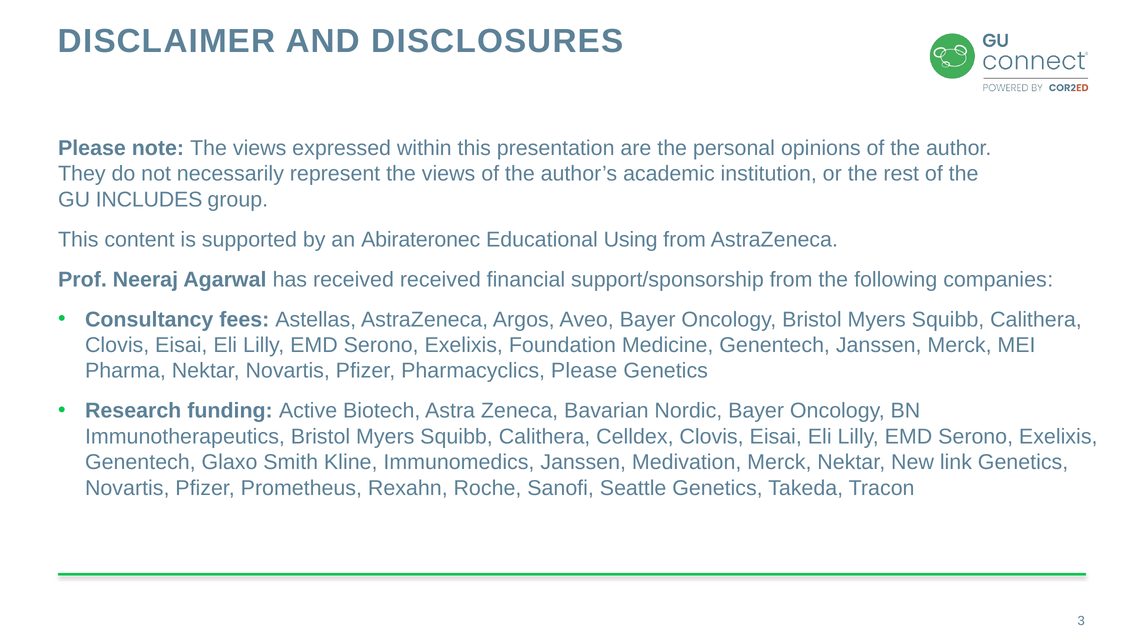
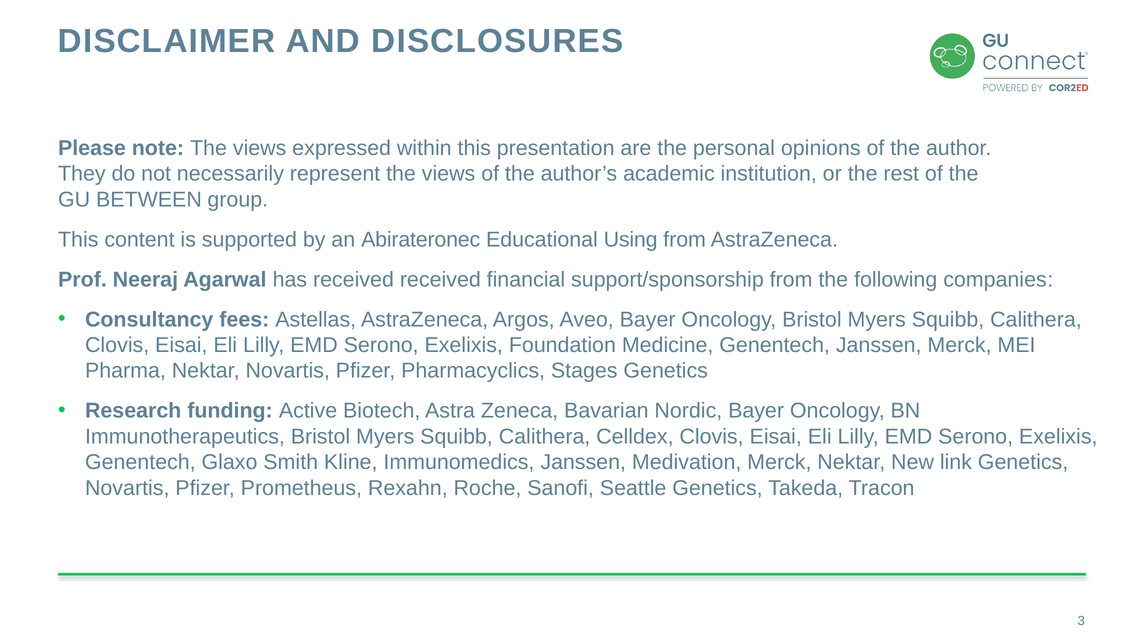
INCLUDES: INCLUDES -> BETWEEN (149, 199)
Pharmacyclics Please: Please -> Stages (584, 371)
